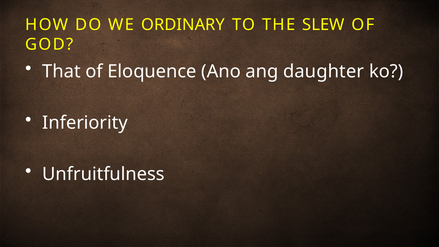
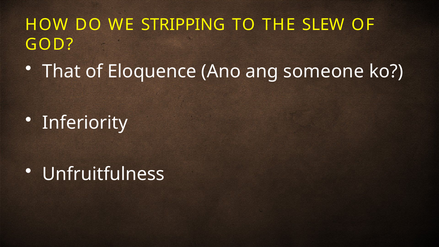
ORDINARY: ORDINARY -> STRIPPING (183, 25)
daughter: daughter -> someone (324, 72)
